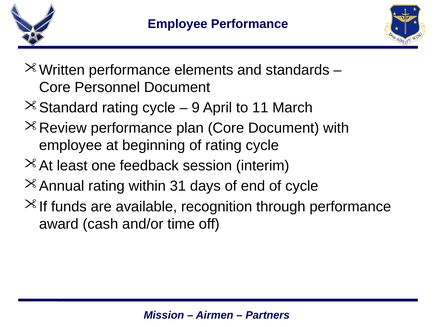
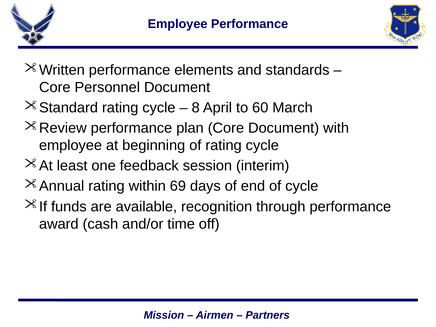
9: 9 -> 8 (196, 108)
11: 11 -> 60 (260, 108)
31: 31 -> 69 (178, 186)
